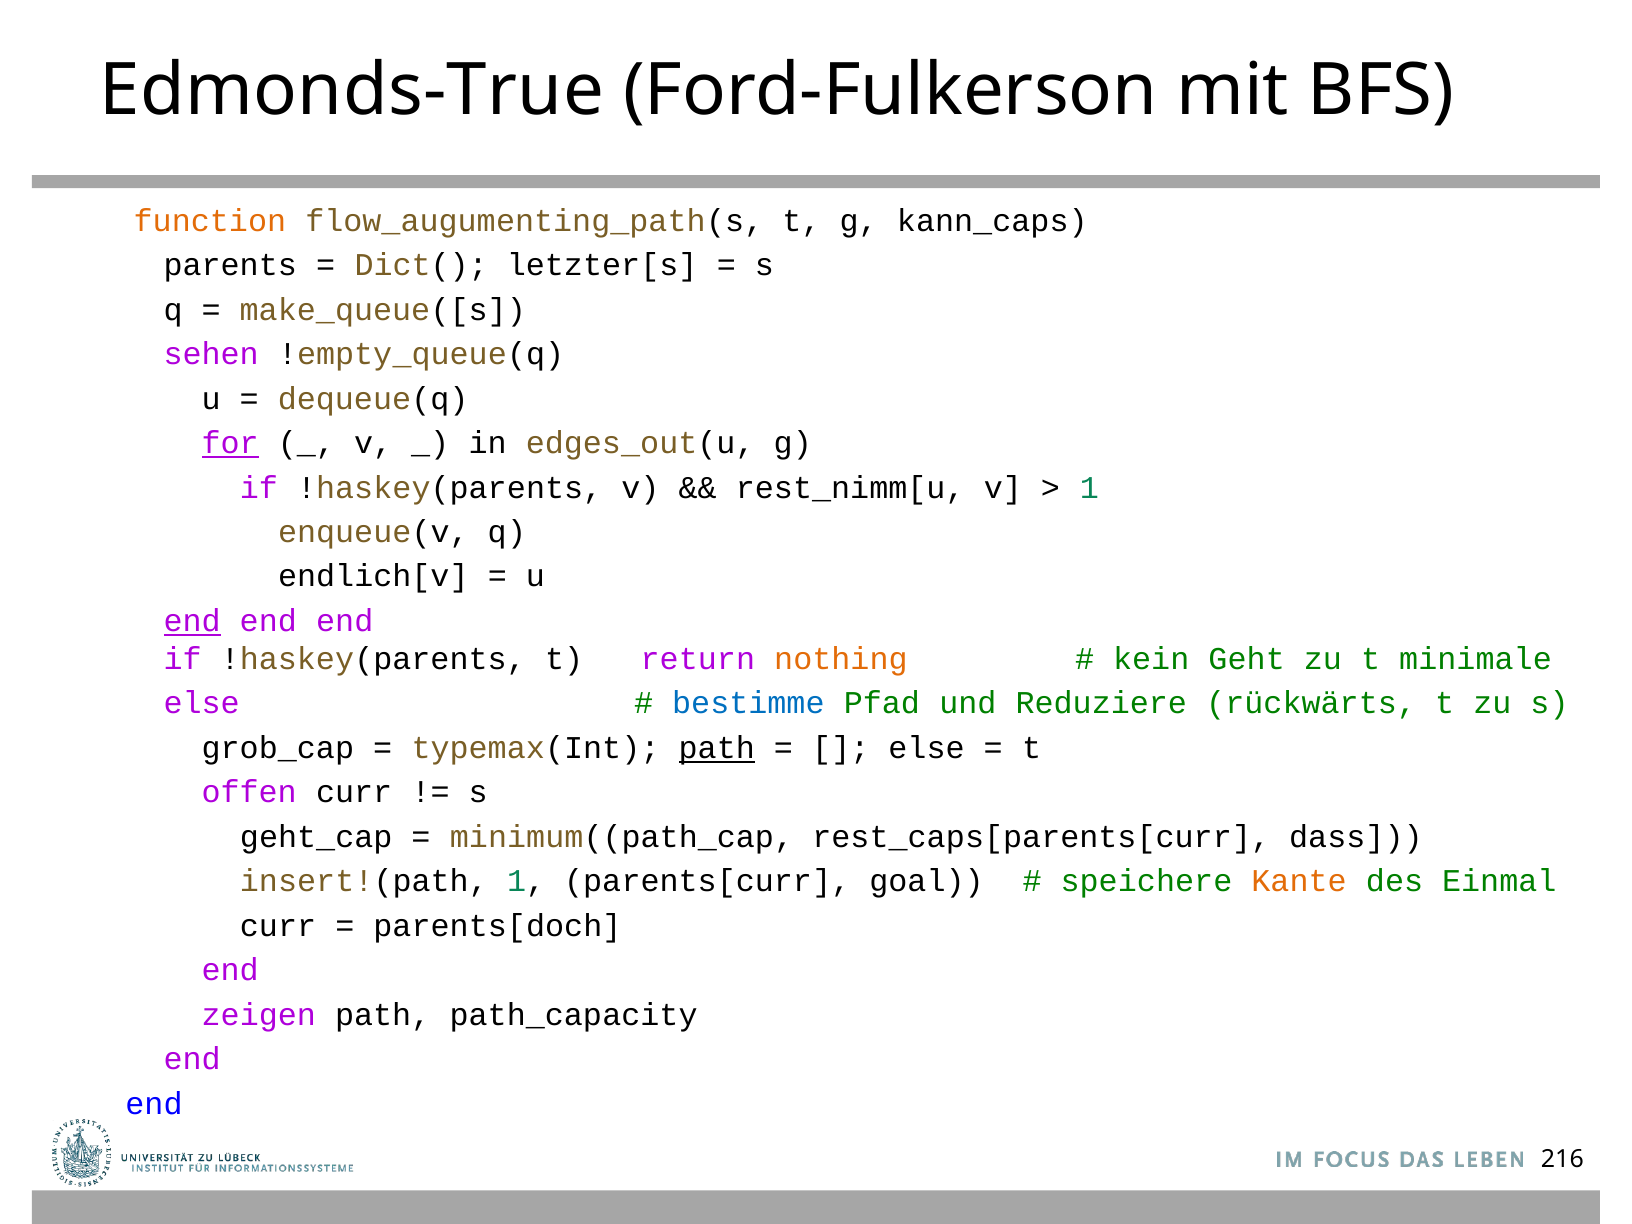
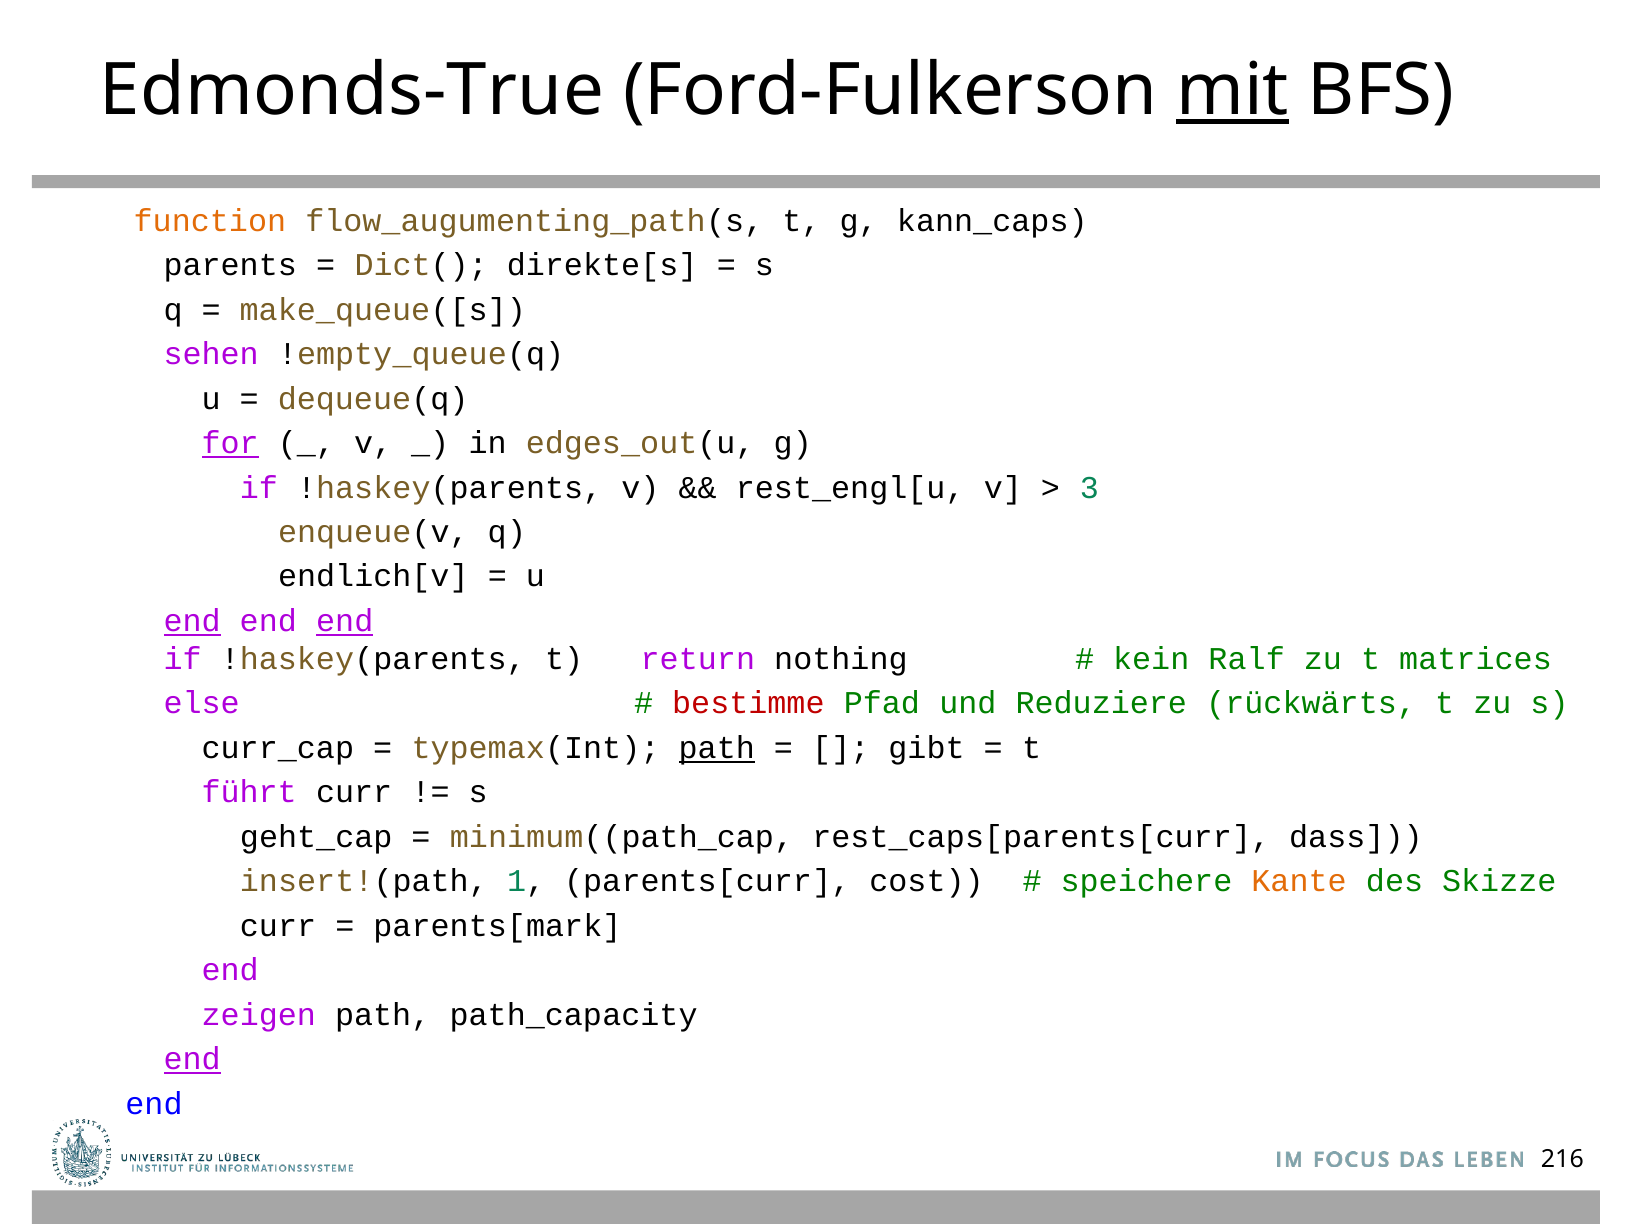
mit underline: none -> present (1233, 90)
letzter[s: letzter[s -> direkte[s (602, 265)
rest_nimm[u: rest_nimm[u -> rest_engl[u (850, 488)
1: 1 -> 3 (1089, 488)
end underline: none -> present (345, 621)
nothing colour: orange -> black (841, 659)
Geht: Geht -> Ralf (1247, 659)
minimale: minimale -> matrices (1476, 659)
bestimme colour: blue -> red (748, 703)
grob_cap: grob_cap -> curr_cap (278, 748)
else: else -> gibt (927, 748)
offen: offen -> führt (249, 792)
goal: goal -> cost (927, 881)
Einmal: Einmal -> Skizze (1499, 881)
parents[doch: parents[doch -> parents[mark (497, 926)
end underline: none -> present (192, 1059)
